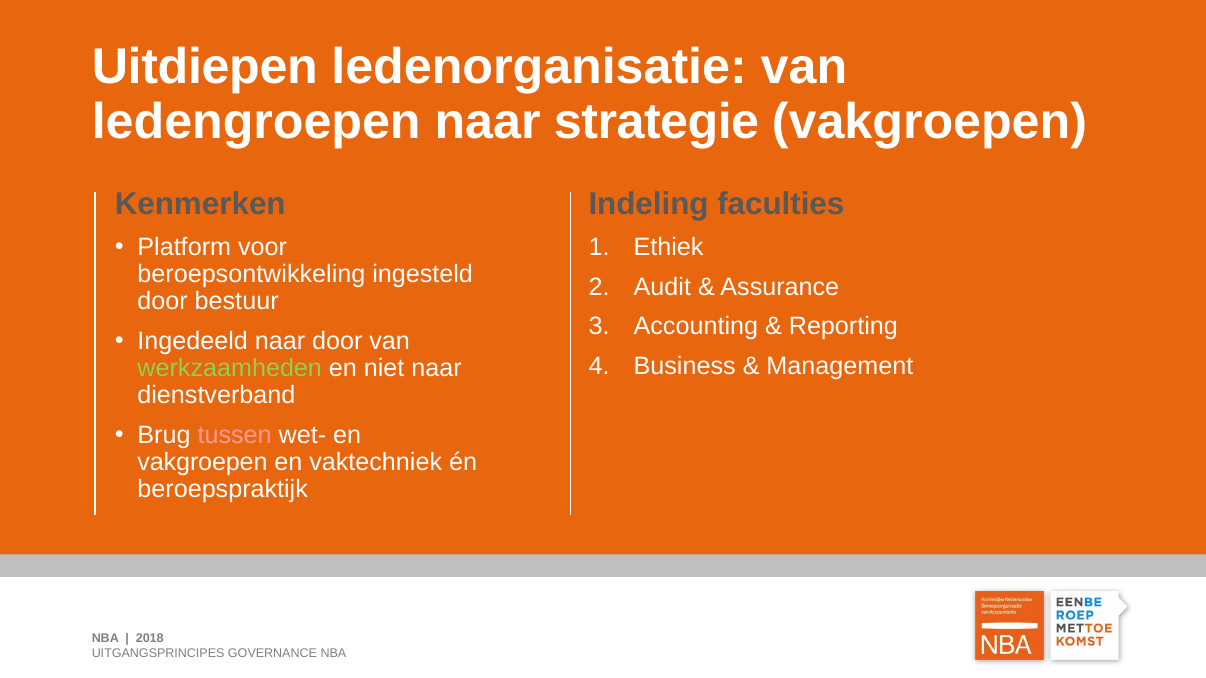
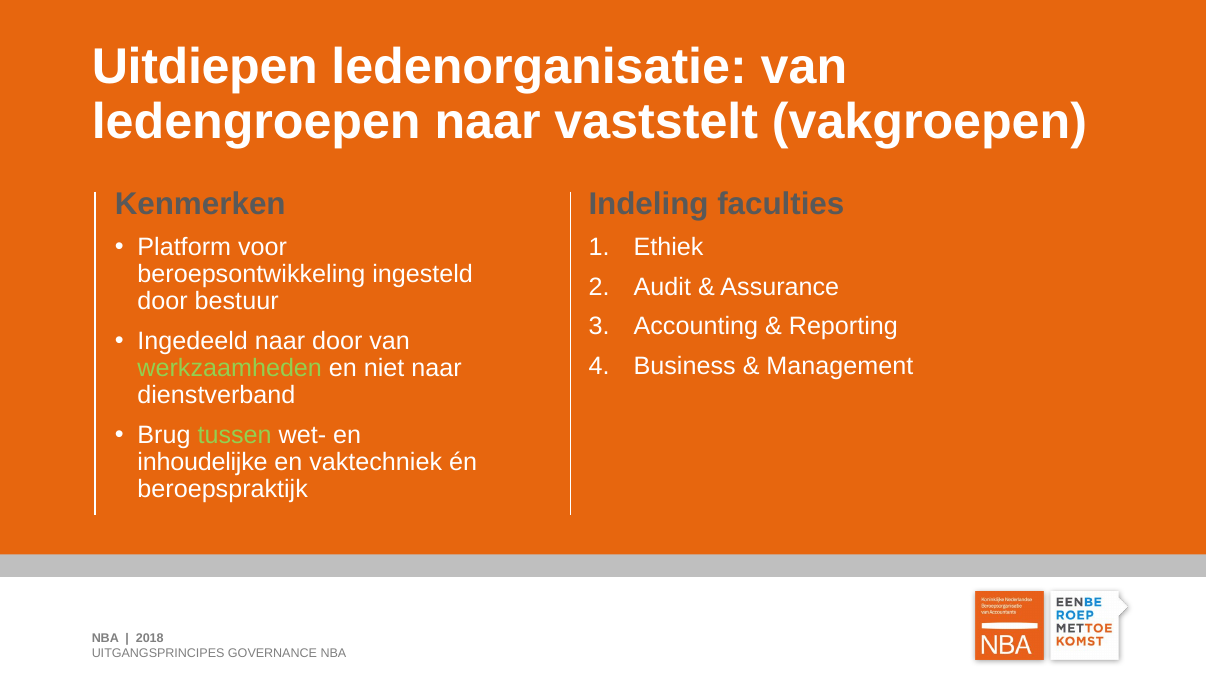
strategie: strategie -> vaststelt (656, 122)
tussen colour: pink -> light green (235, 435)
vakgroepen: vakgroepen -> inhoudelijke (203, 462)
